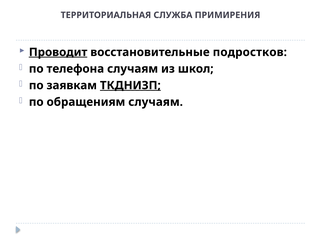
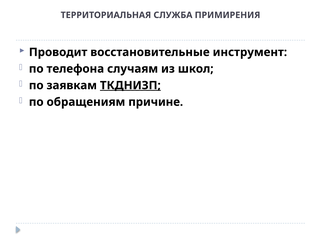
Проводит underline: present -> none (58, 52)
подростков: подростков -> инструмент (250, 52)
обращениям случаям: случаям -> причине (156, 102)
